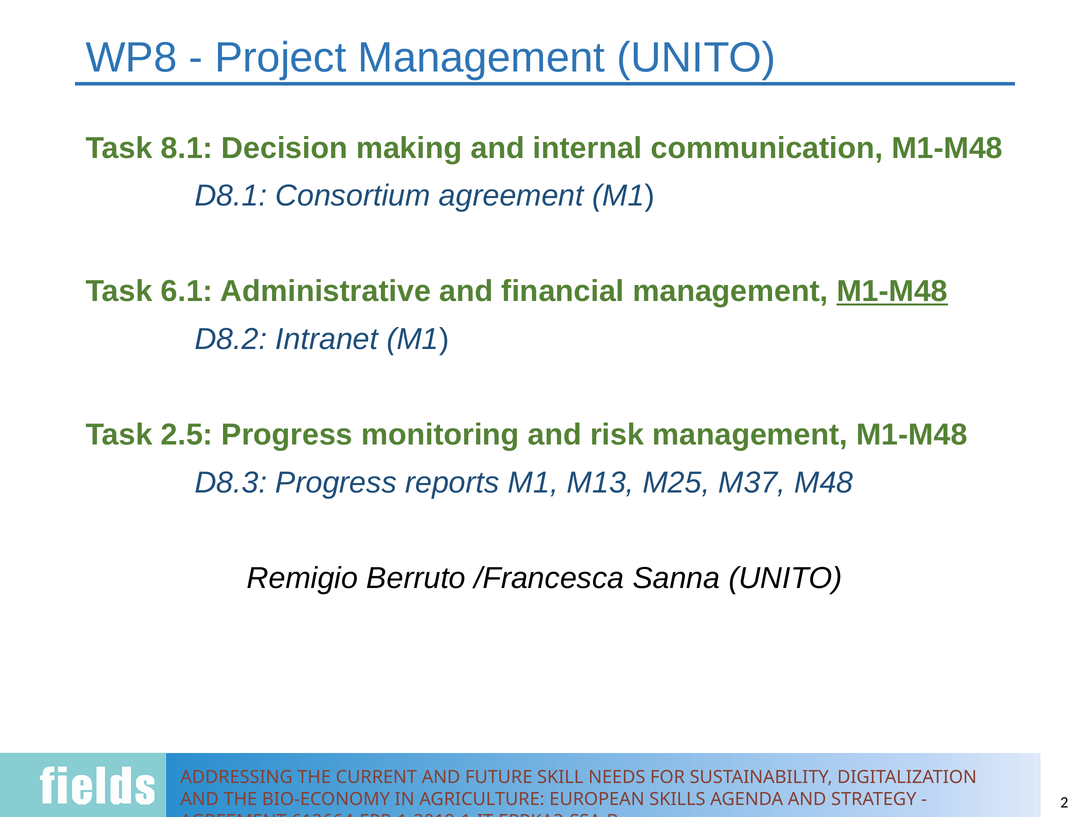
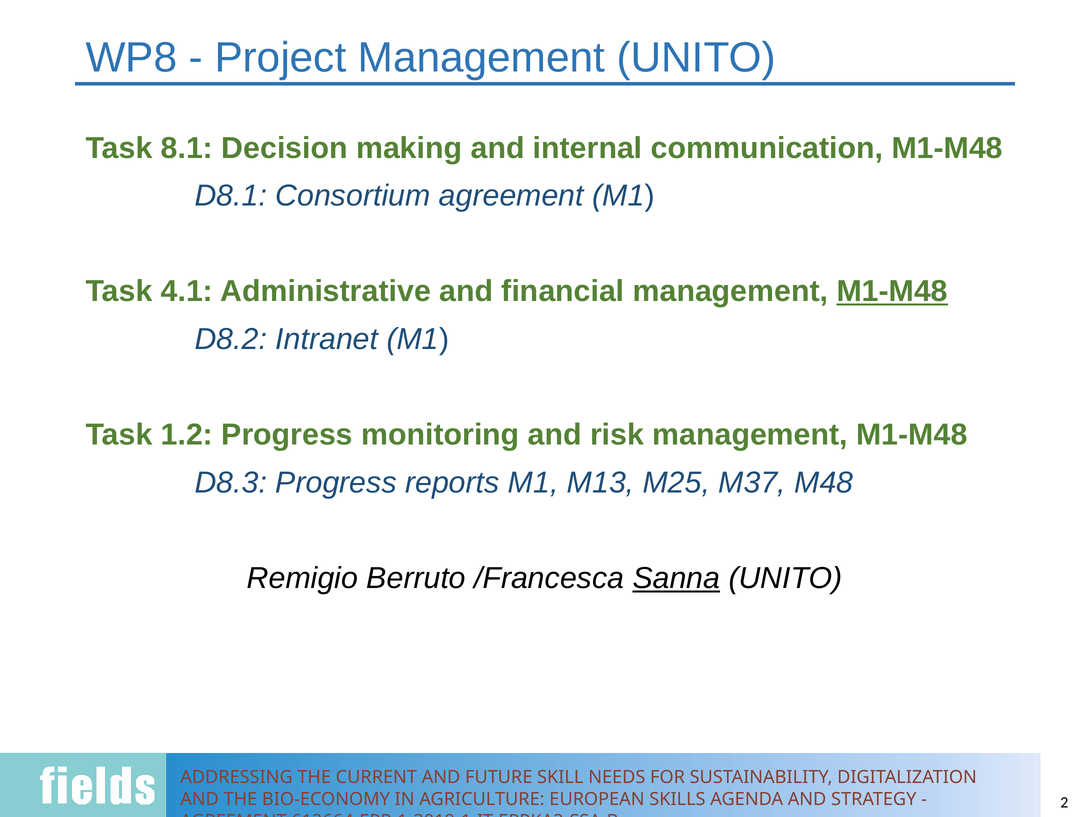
6.1: 6.1 -> 4.1 (187, 292)
2.5: 2.5 -> 1.2 (187, 435)
Sanna underline: none -> present (676, 579)
